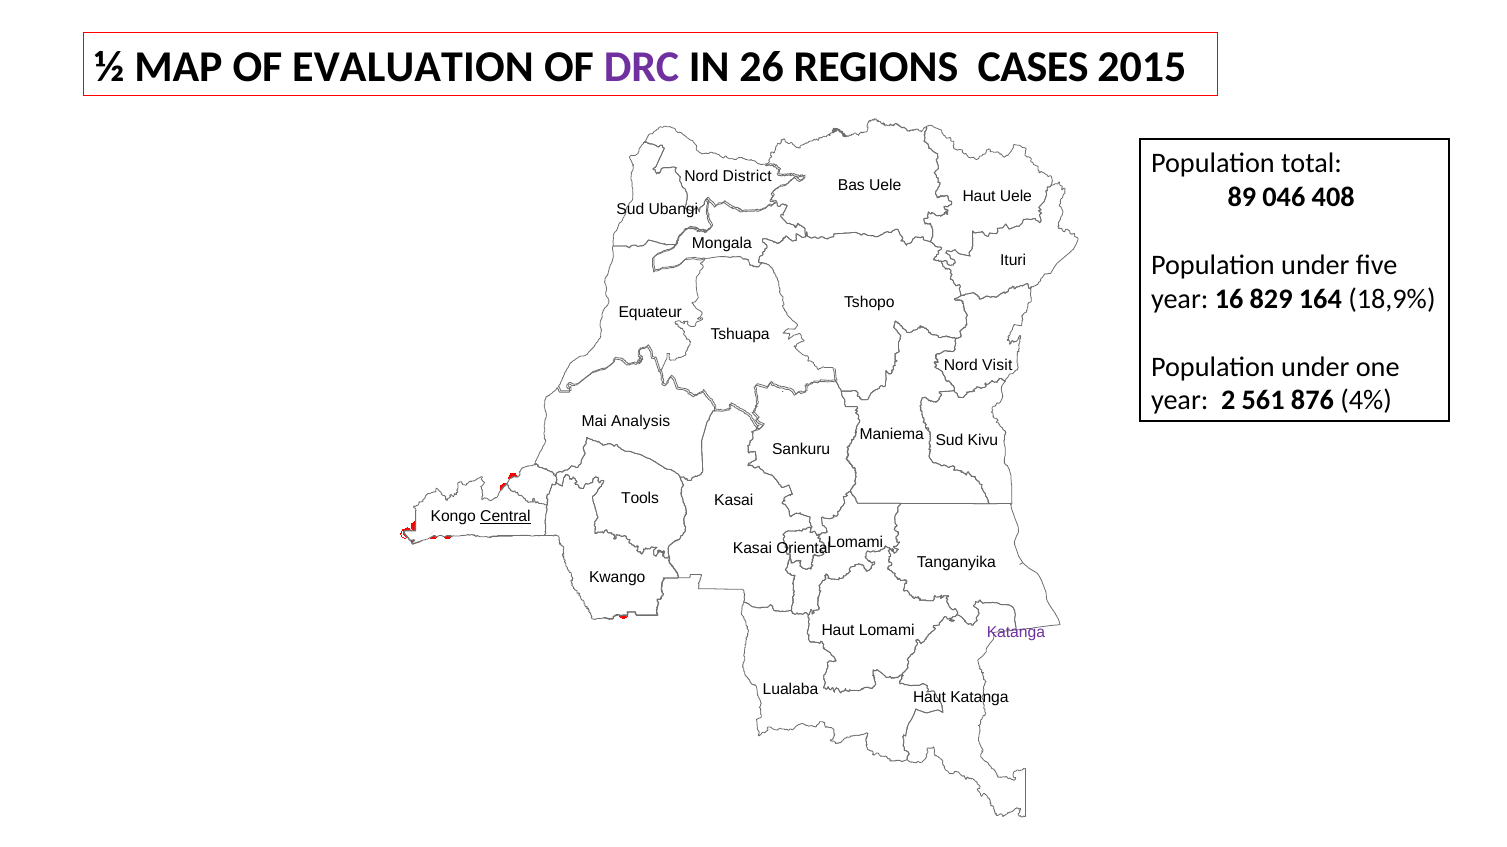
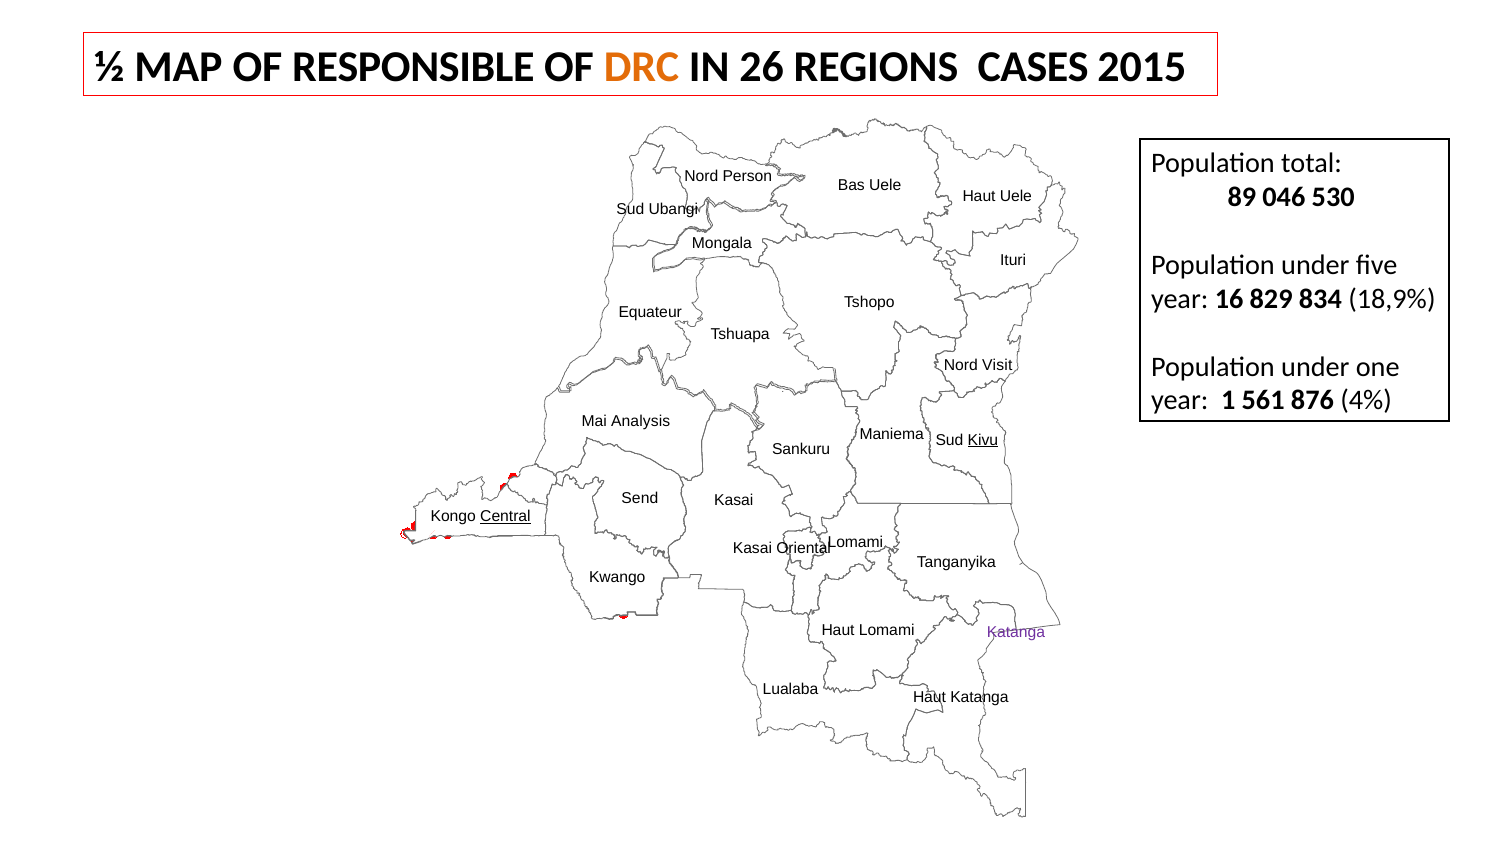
EVALUATION: EVALUATION -> RESPONSIBLE (413, 67)
DRC colour: purple -> orange (641, 67)
District: District -> Person (747, 176)
408: 408 -> 530 (1333, 197)
164: 164 -> 834 (1320, 299)
2: 2 -> 1 (1228, 401)
Kivu underline: none -> present (983, 440)
Tools: Tools -> Send (640, 499)
